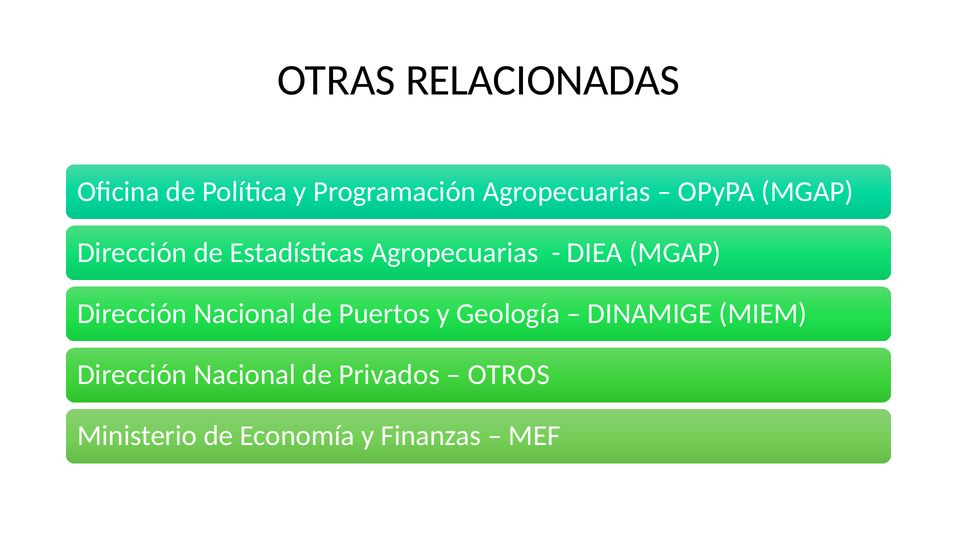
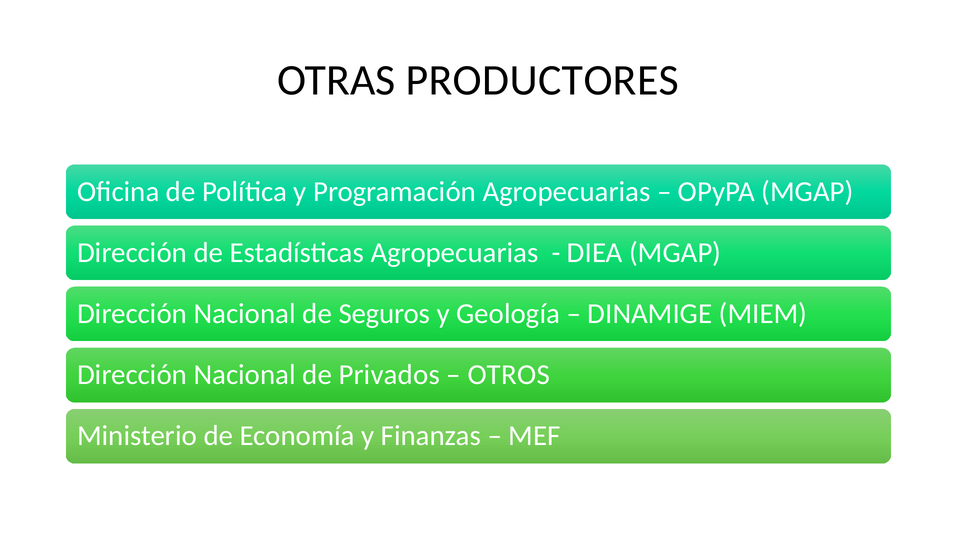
RELACIONADAS: RELACIONADAS -> PRODUCTORES (542, 80)
Puertos: Puertos -> Seguros (384, 314)
